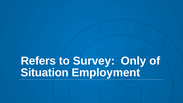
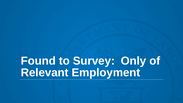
Refers: Refers -> Found (38, 61)
Situation: Situation -> Relevant (45, 73)
